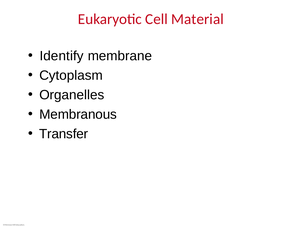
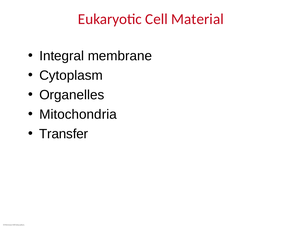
Identify: Identify -> Integral (62, 56)
Membranous: Membranous -> Mitochondria (78, 114)
